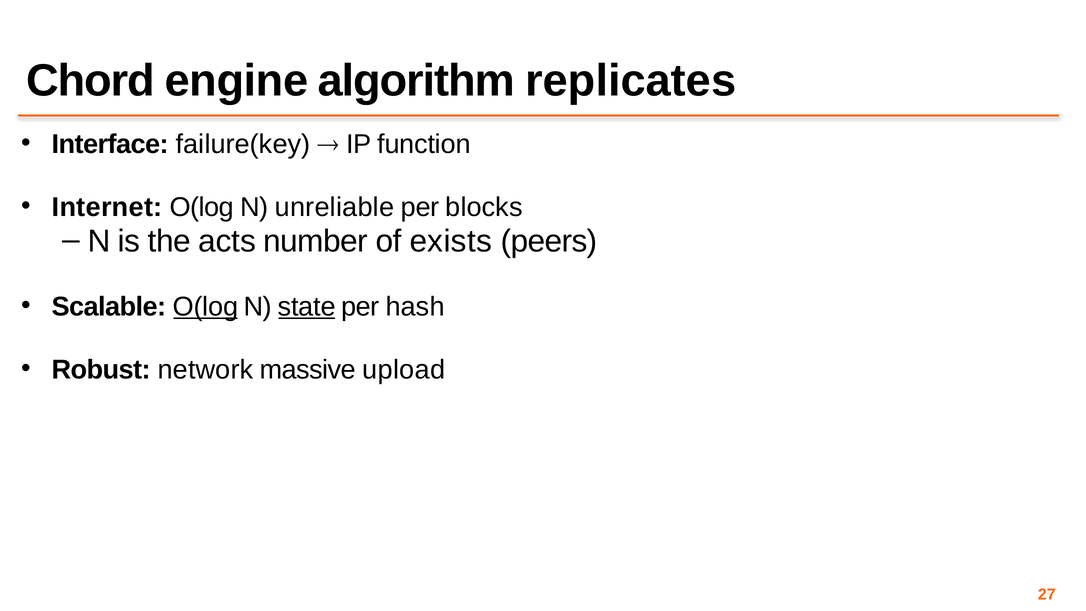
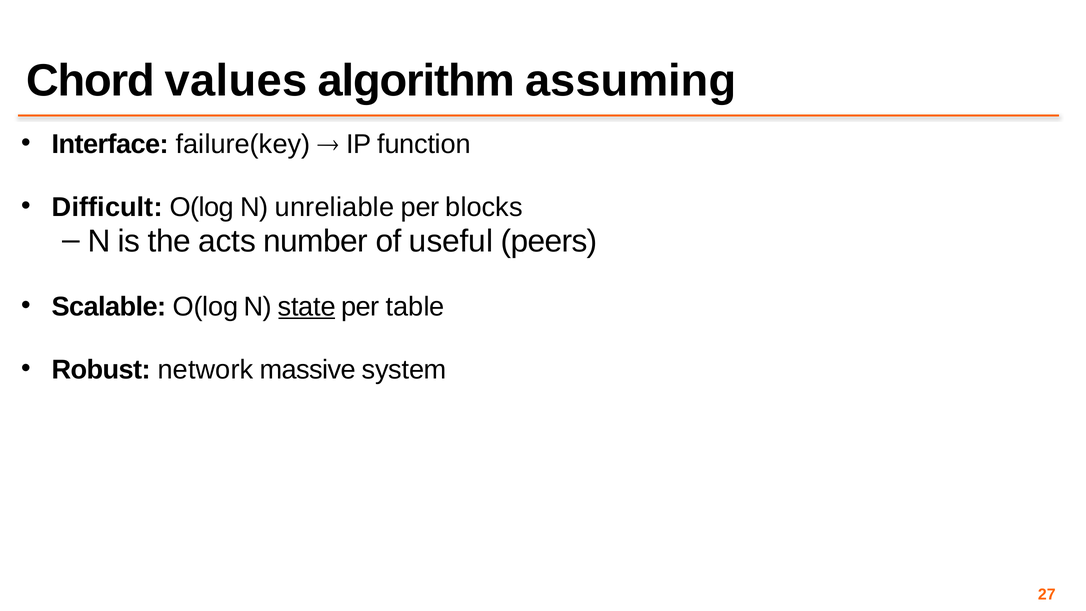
engine: engine -> values (236, 81)
replicates: replicates -> assuming (631, 81)
Internet: Internet -> Difficult (107, 207)
exists: exists -> useful (451, 241)
O(log underline: present -> none (206, 307)
hash: hash -> table (415, 307)
upload: upload -> system (404, 370)
